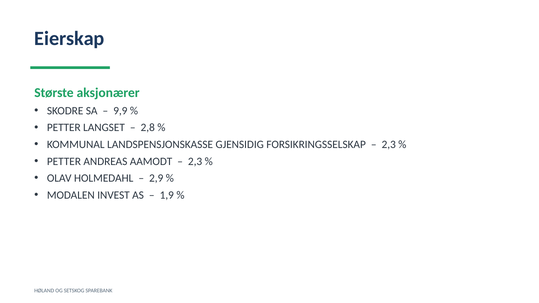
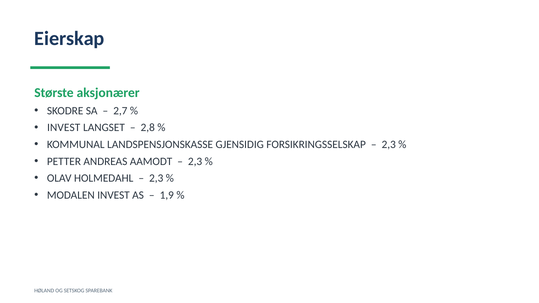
9,9: 9,9 -> 2,7 (120, 111)
PETTER: PETTER -> INVEST (64, 128)
2,9: 2,9 -> 2,3 (156, 178)
